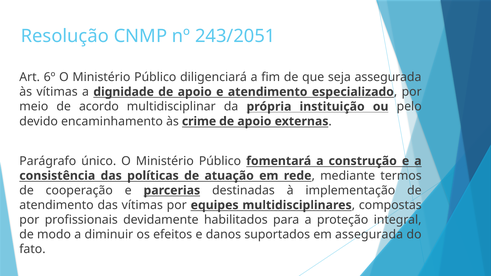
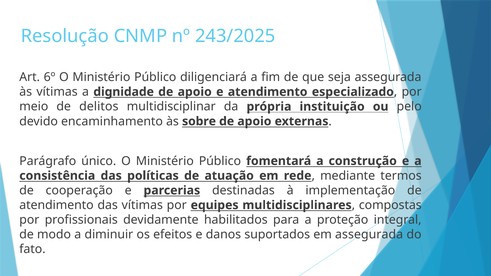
243/2051: 243/2051 -> 243/2025 (235, 36)
acordo: acordo -> delitos (99, 107)
crime: crime -> sobre (199, 121)
